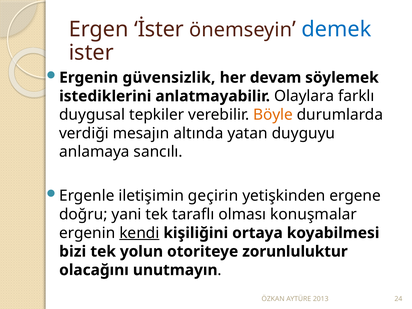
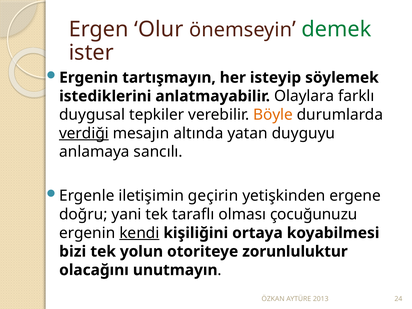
İster: İster -> Olur (159, 29)
demek colour: blue -> green (337, 29)
güvensizlik: güvensizlik -> tartışmayın (169, 78)
devam: devam -> isteyip (276, 78)
verdiği underline: none -> present (84, 133)
konuşmalar: konuşmalar -> çocuğunuzu (314, 214)
